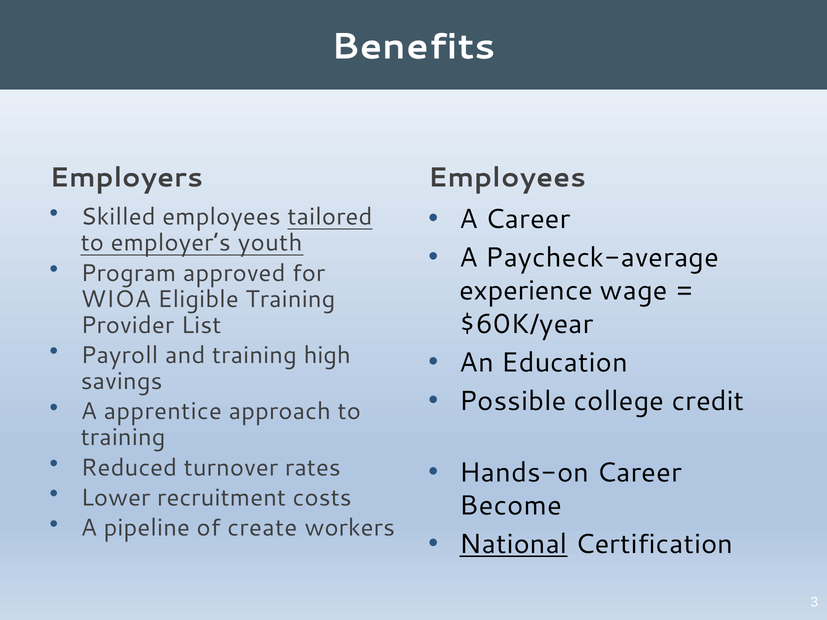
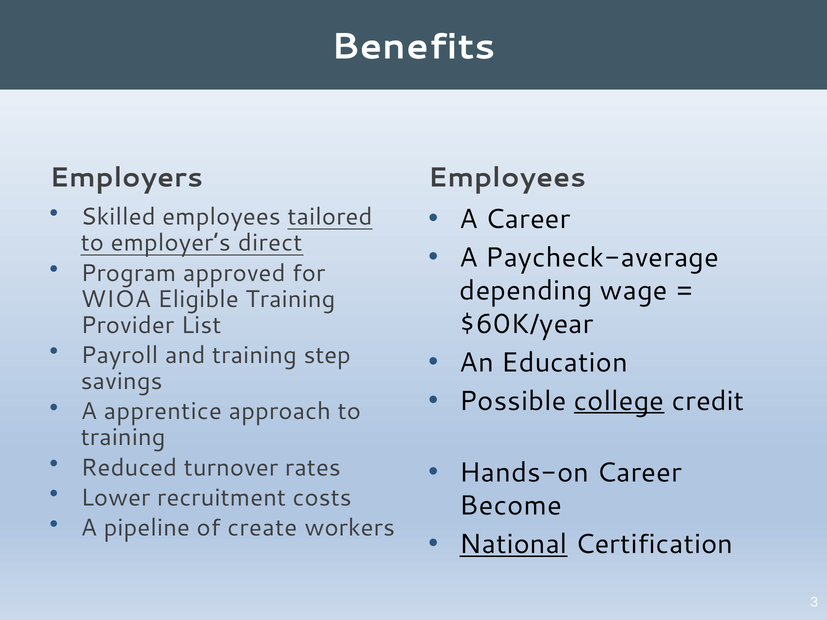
youth: youth -> direct (270, 243)
experience: experience -> depending (526, 291)
high: high -> step (327, 355)
college underline: none -> present (619, 401)
